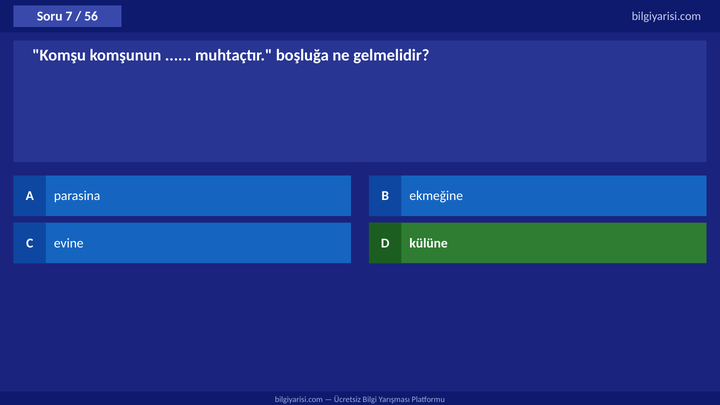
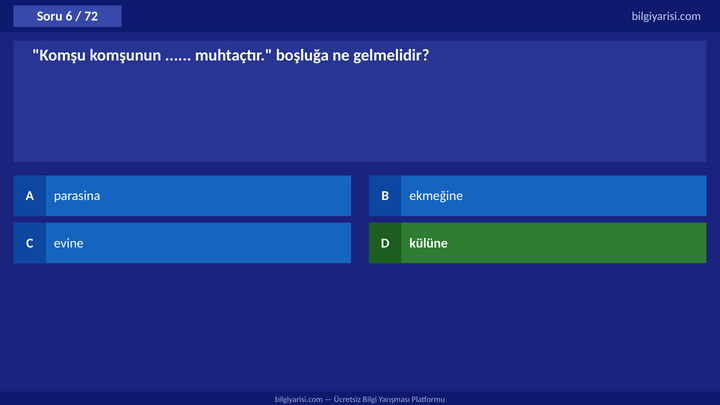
7: 7 -> 6 (69, 16)
56: 56 -> 72 (91, 16)
